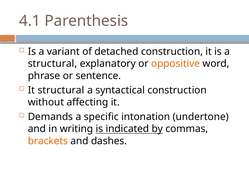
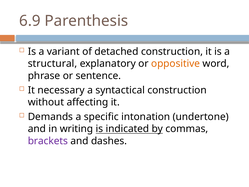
4.1: 4.1 -> 6.9 (30, 21)
It structural: structural -> necessary (61, 90)
brackets colour: orange -> purple (48, 141)
